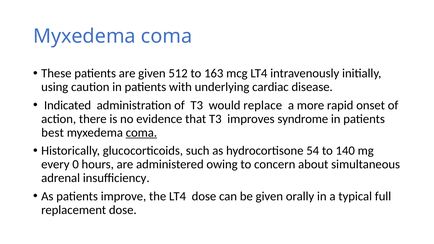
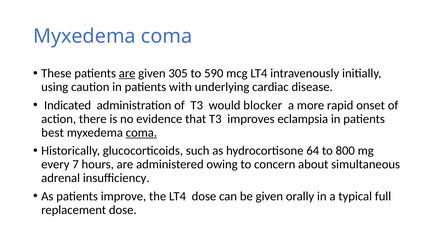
are underline: none -> present (127, 73)
512: 512 -> 305 (178, 73)
163: 163 -> 590 (214, 73)
replace: replace -> blocker (263, 105)
syndrome: syndrome -> eclampsia (303, 119)
54: 54 -> 64 (313, 151)
140: 140 -> 800 (345, 151)
0: 0 -> 7 (76, 164)
